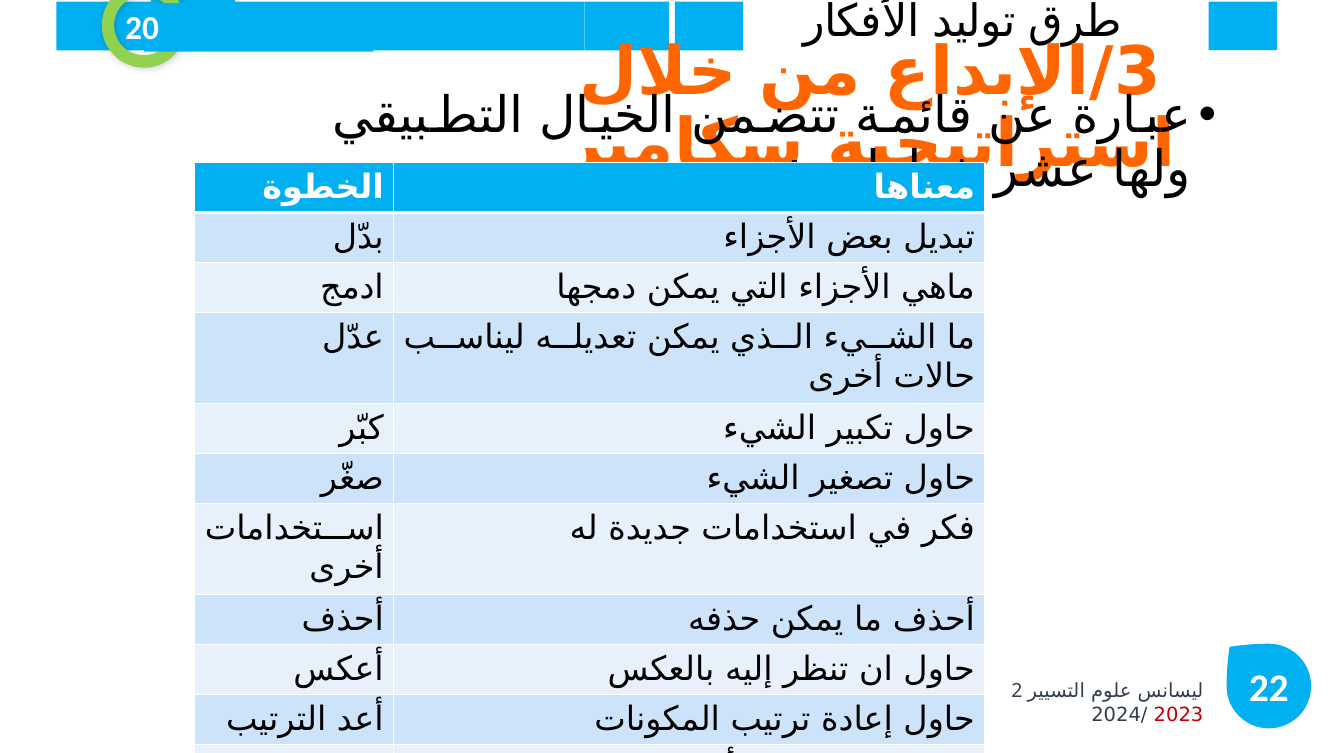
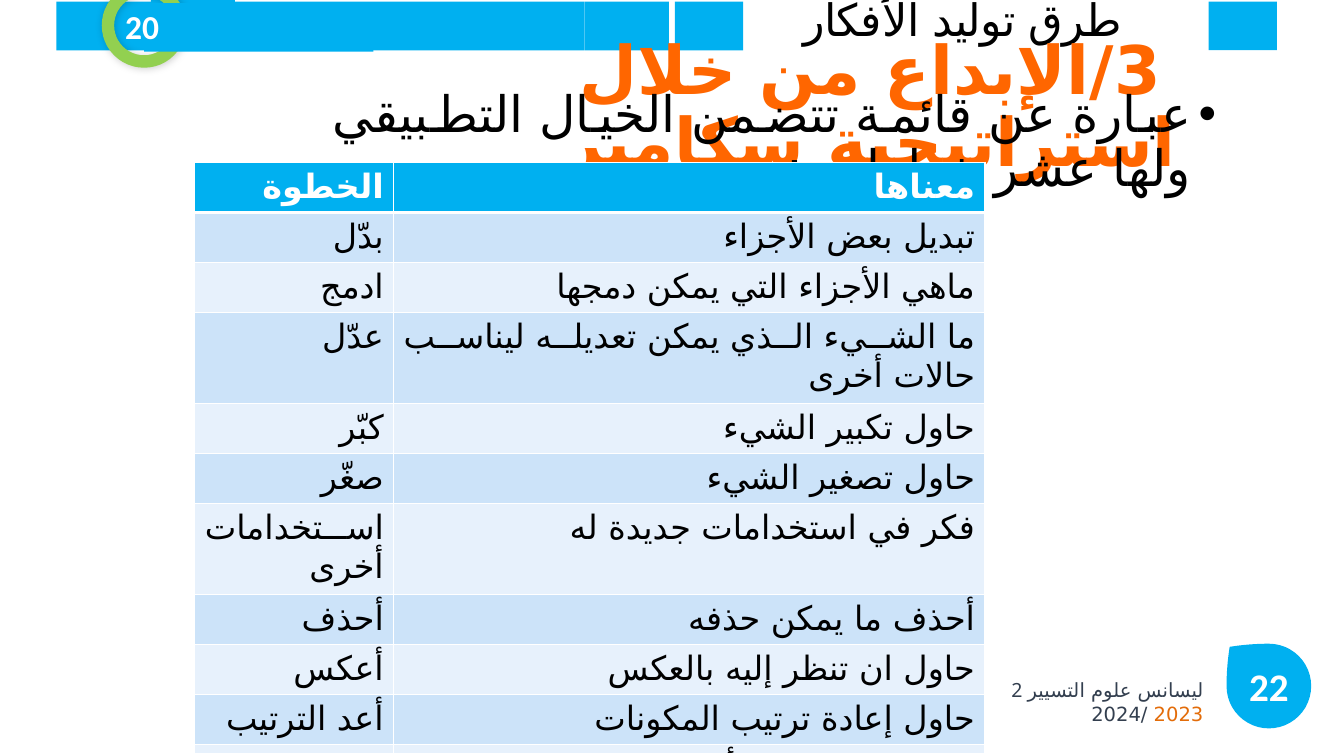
2023 colour: red -> orange (1179, 714)
